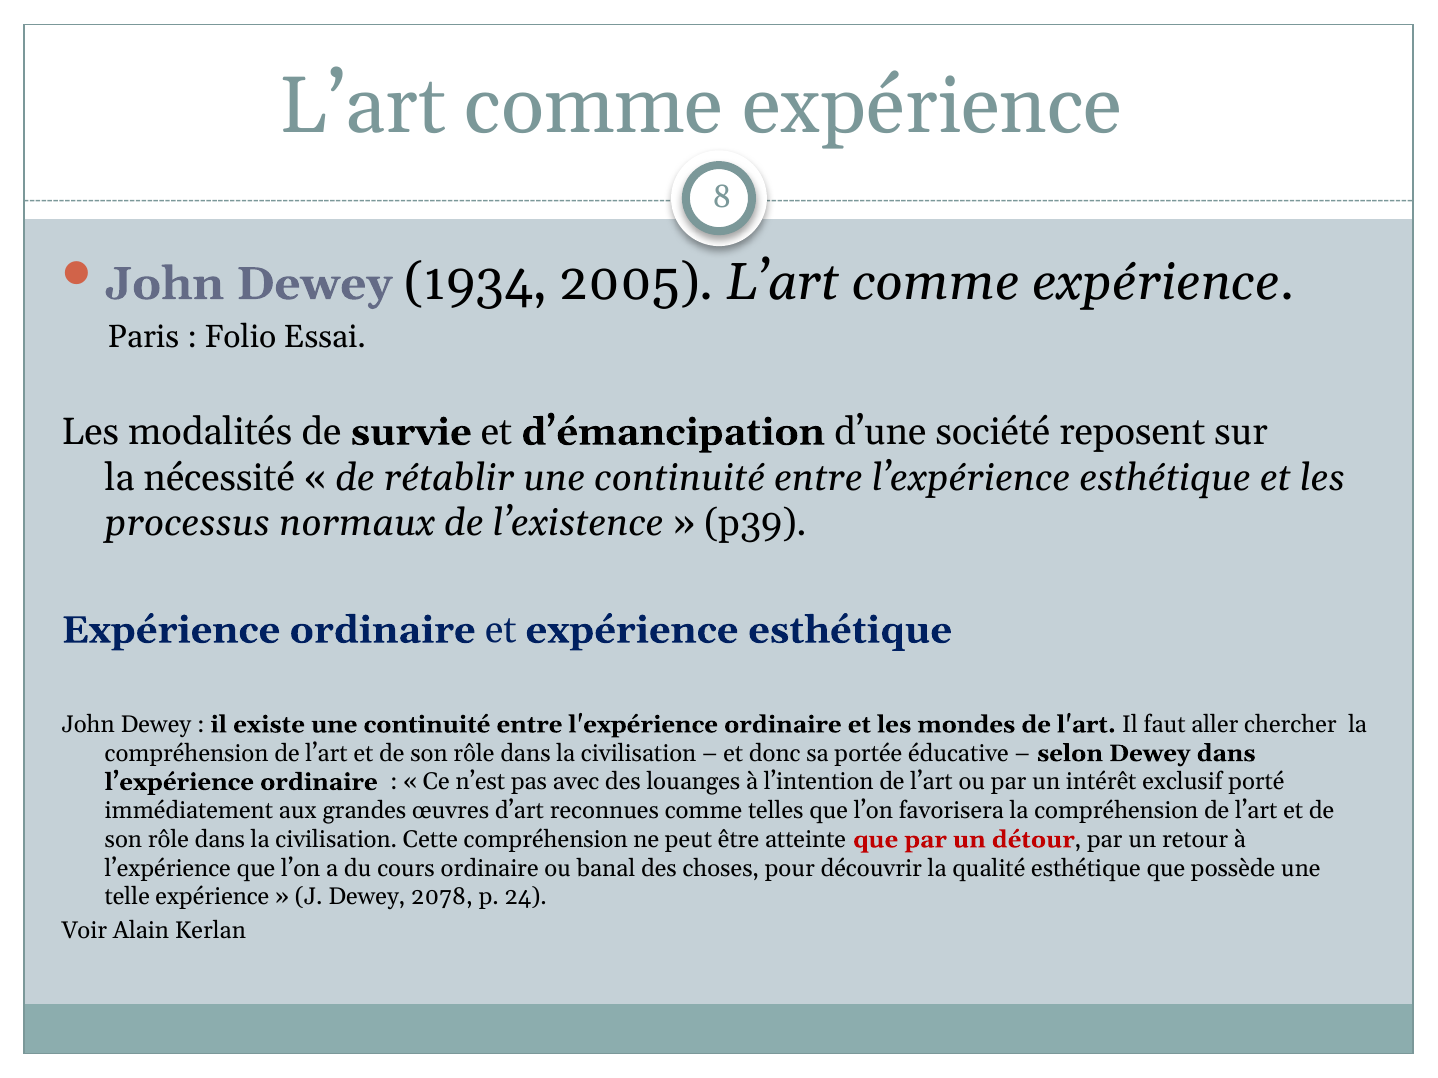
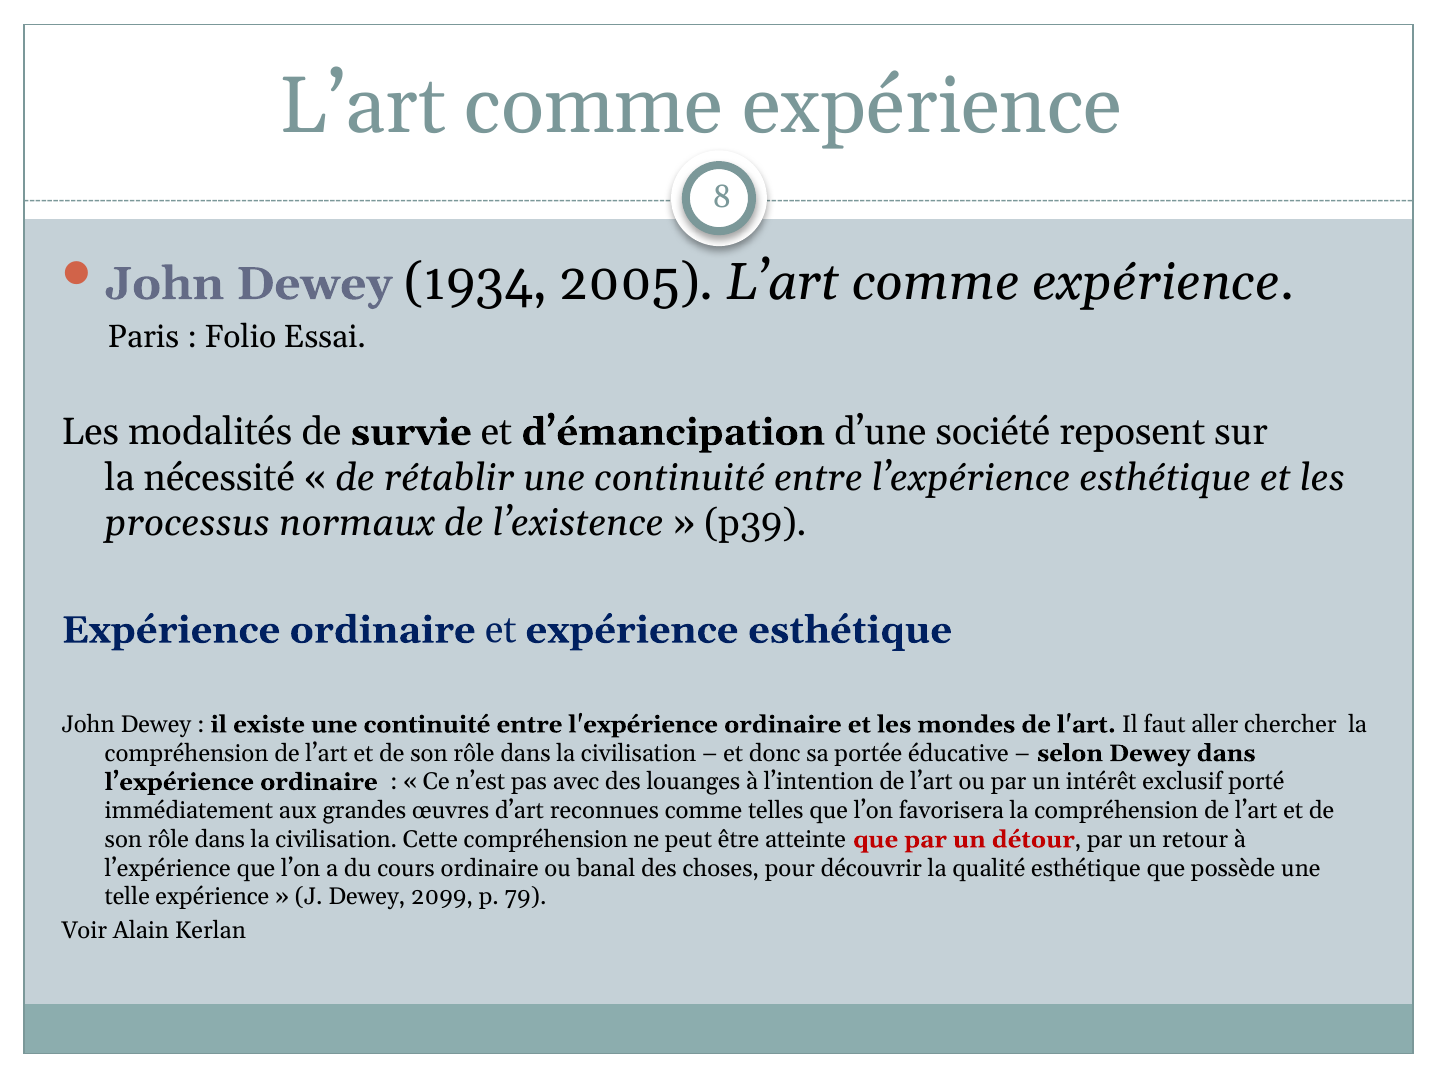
2078: 2078 -> 2099 (442, 897)
24: 24 -> 79 (526, 897)
